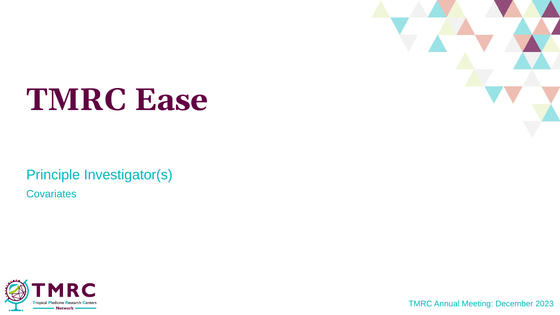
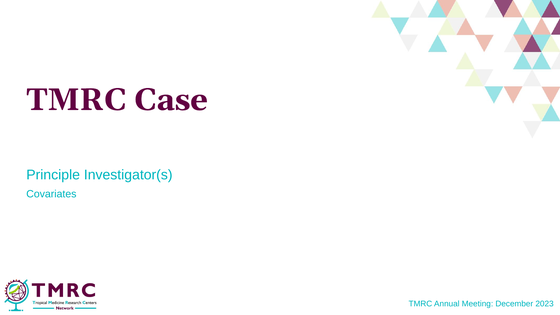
Ease: Ease -> Case (171, 100)
